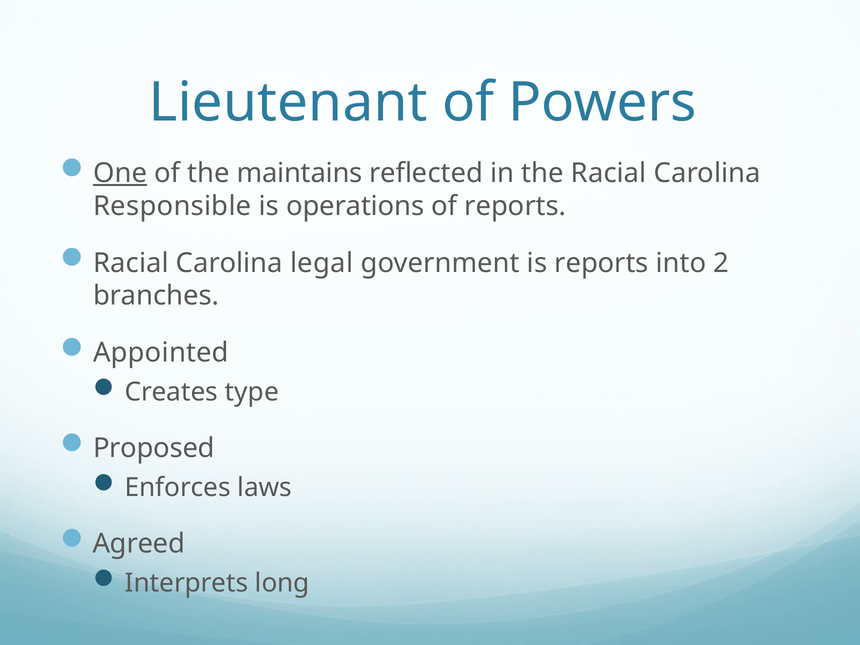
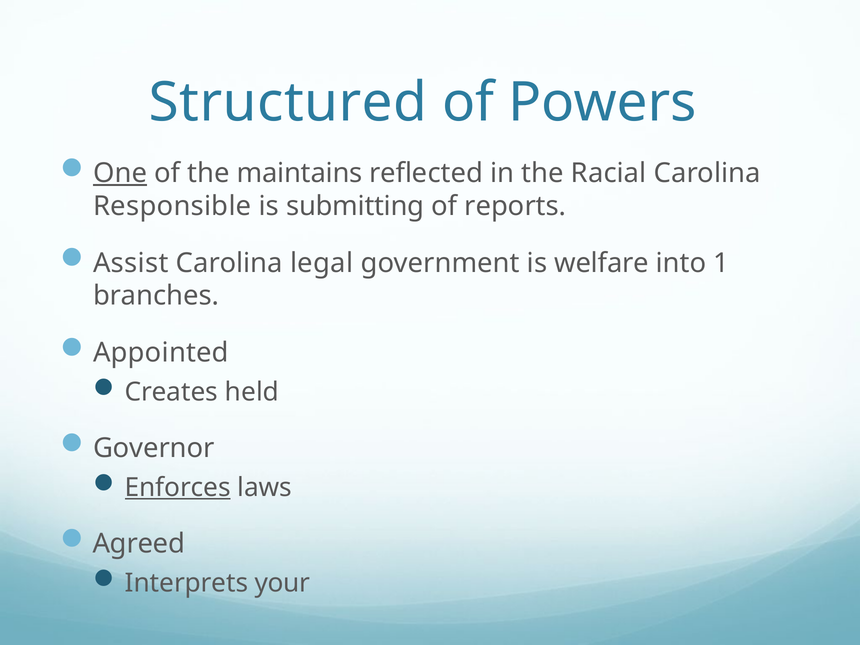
Lieutenant: Lieutenant -> Structured (288, 102)
operations: operations -> submitting (355, 206)
Racial: Racial -> Assist (131, 263)
is reports: reports -> welfare (602, 263)
2: 2 -> 1 (721, 263)
type: type -> held (252, 392)
Proposed: Proposed -> Governor (154, 448)
Enforces underline: none -> present (178, 488)
long: long -> your (282, 583)
